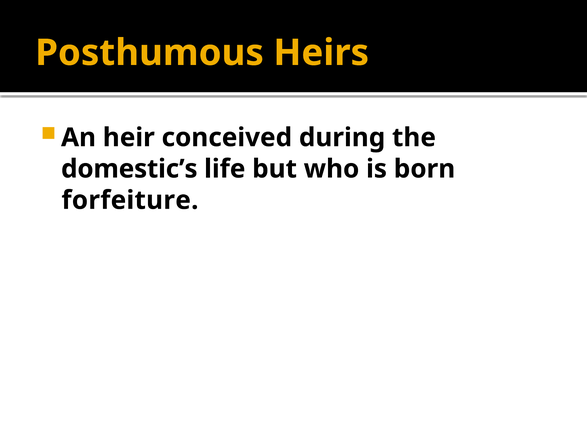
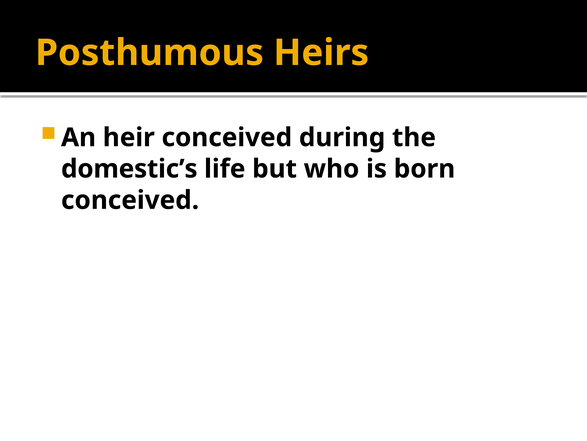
forfeiture: forfeiture -> conceived (130, 200)
